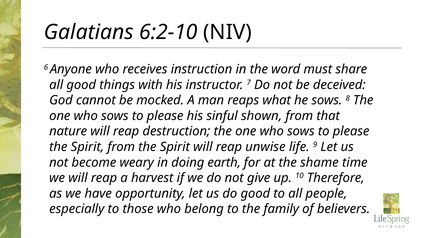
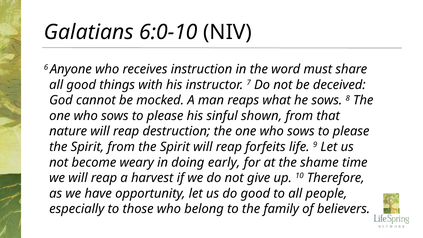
6:2-10: 6:2-10 -> 6:0-10 (168, 32)
unwise: unwise -> forfeits (265, 147)
earth: earth -> early (224, 162)
